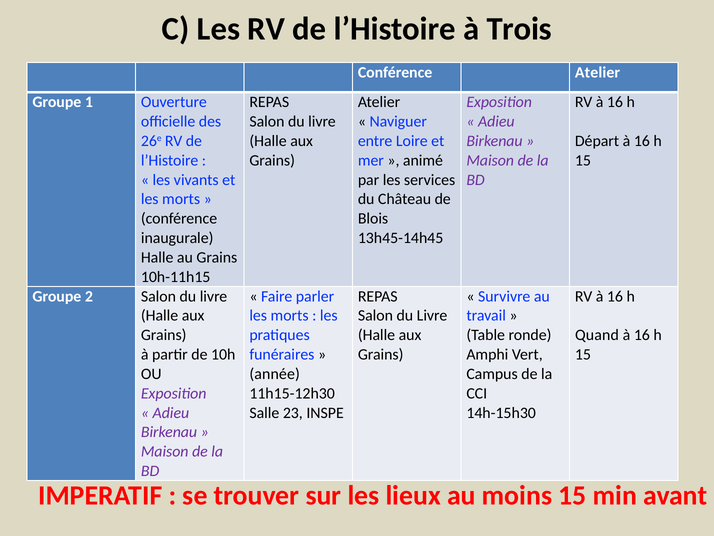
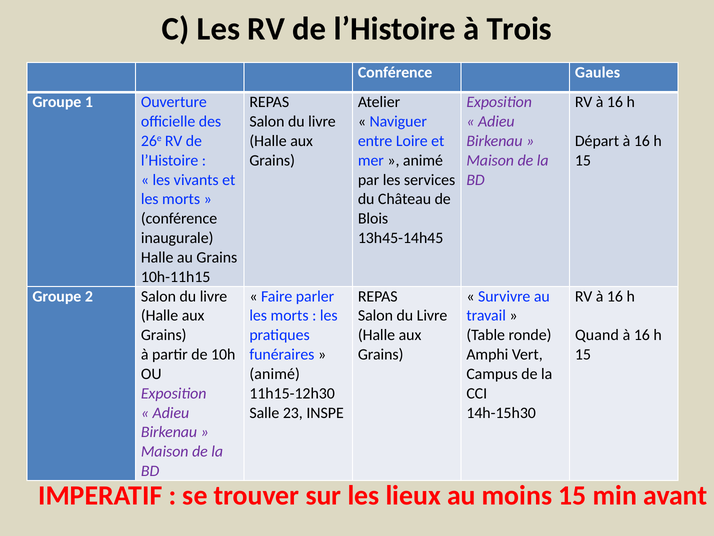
Conférence Atelier: Atelier -> Gaules (598, 72)
année: année -> animé (275, 374)
